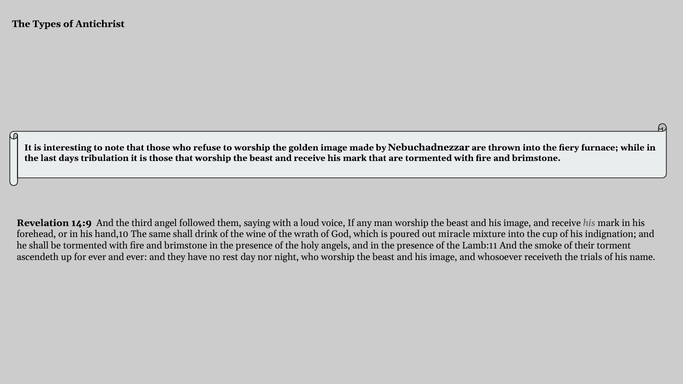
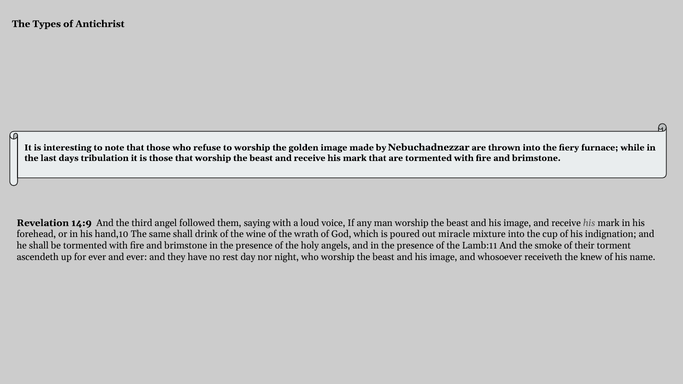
trials: trials -> knew (591, 257)
